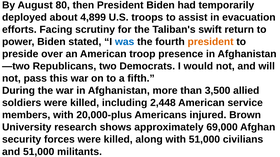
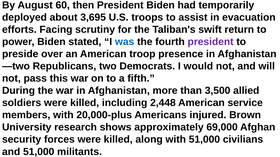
80: 80 -> 60 (63, 5)
4,899: 4,899 -> 3,695 (93, 17)
president colour: orange -> purple (211, 42)
